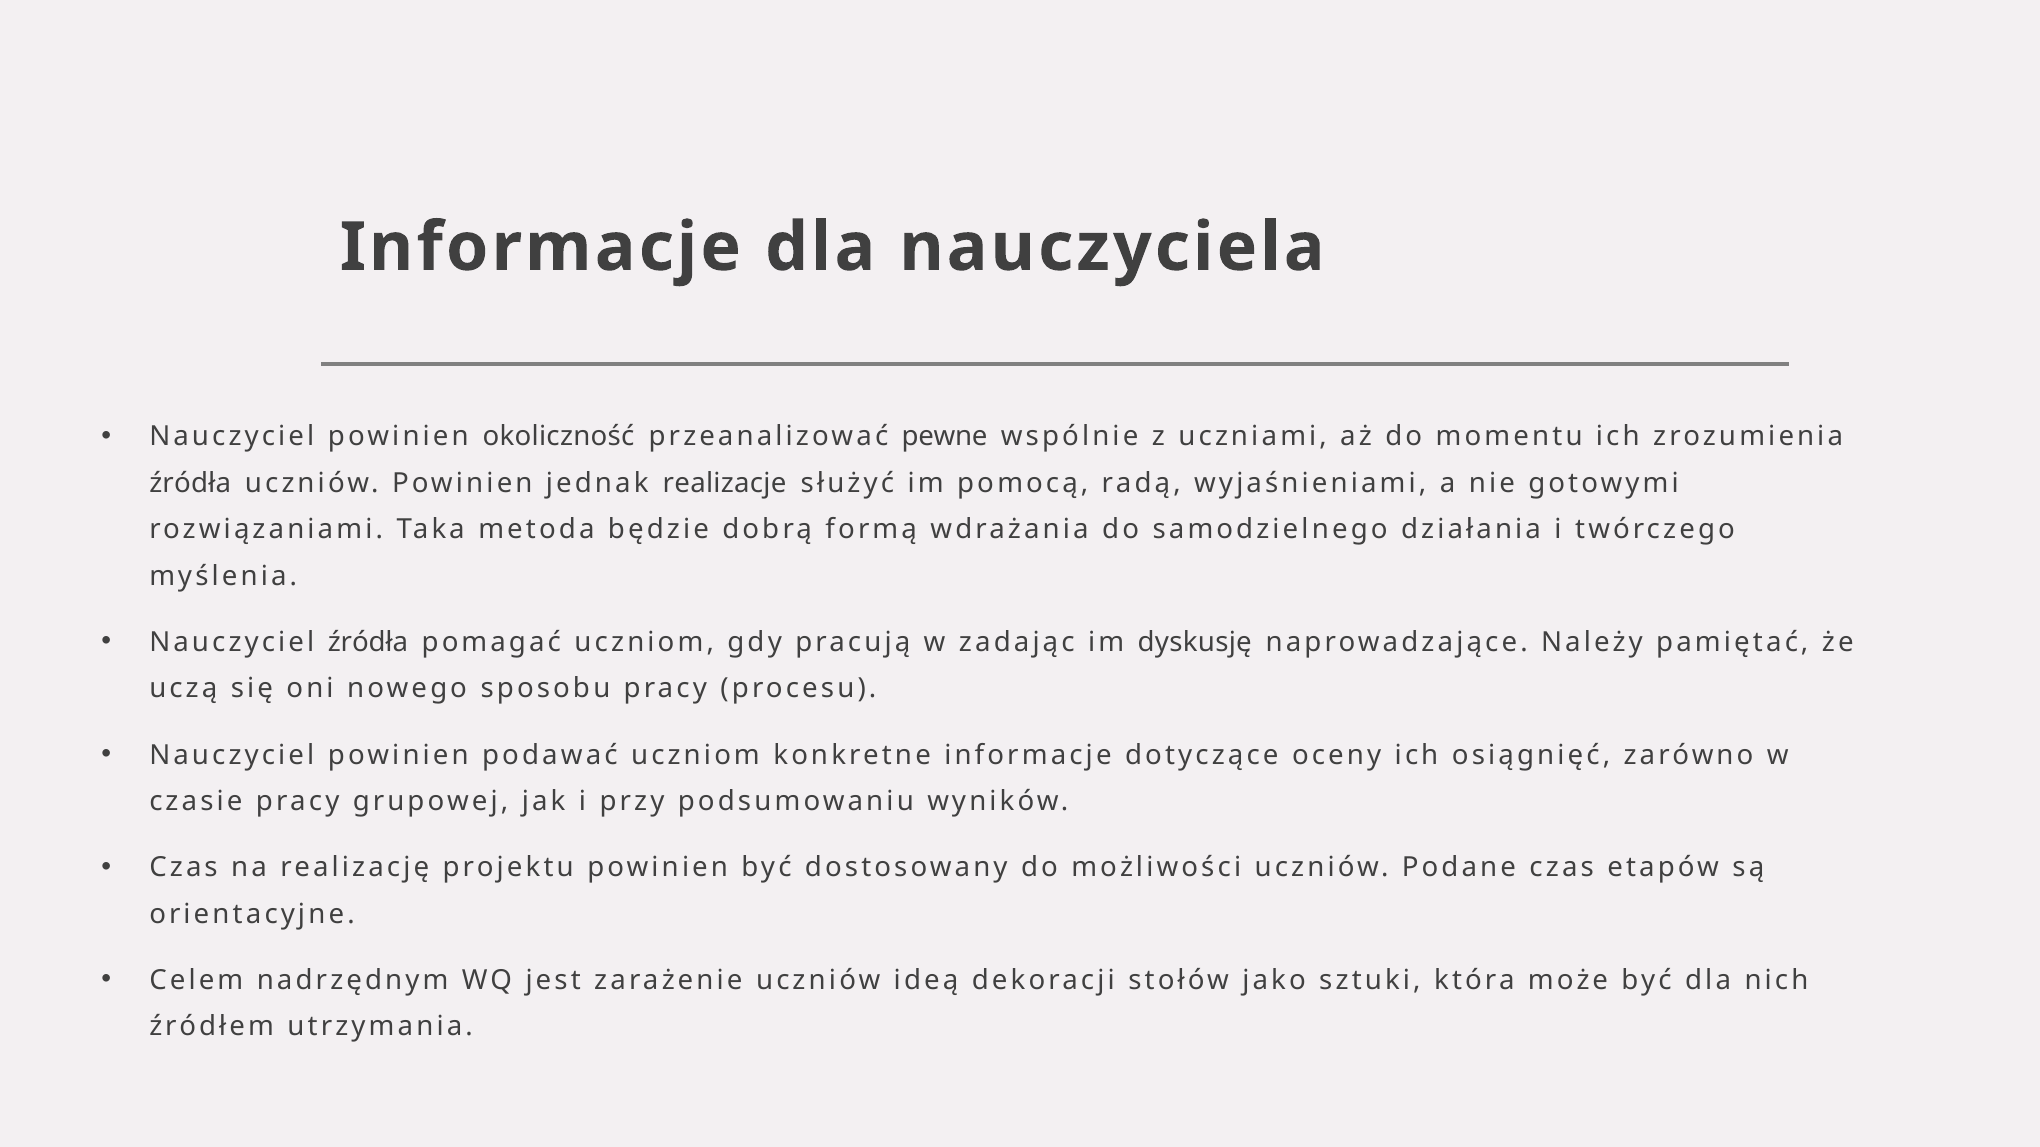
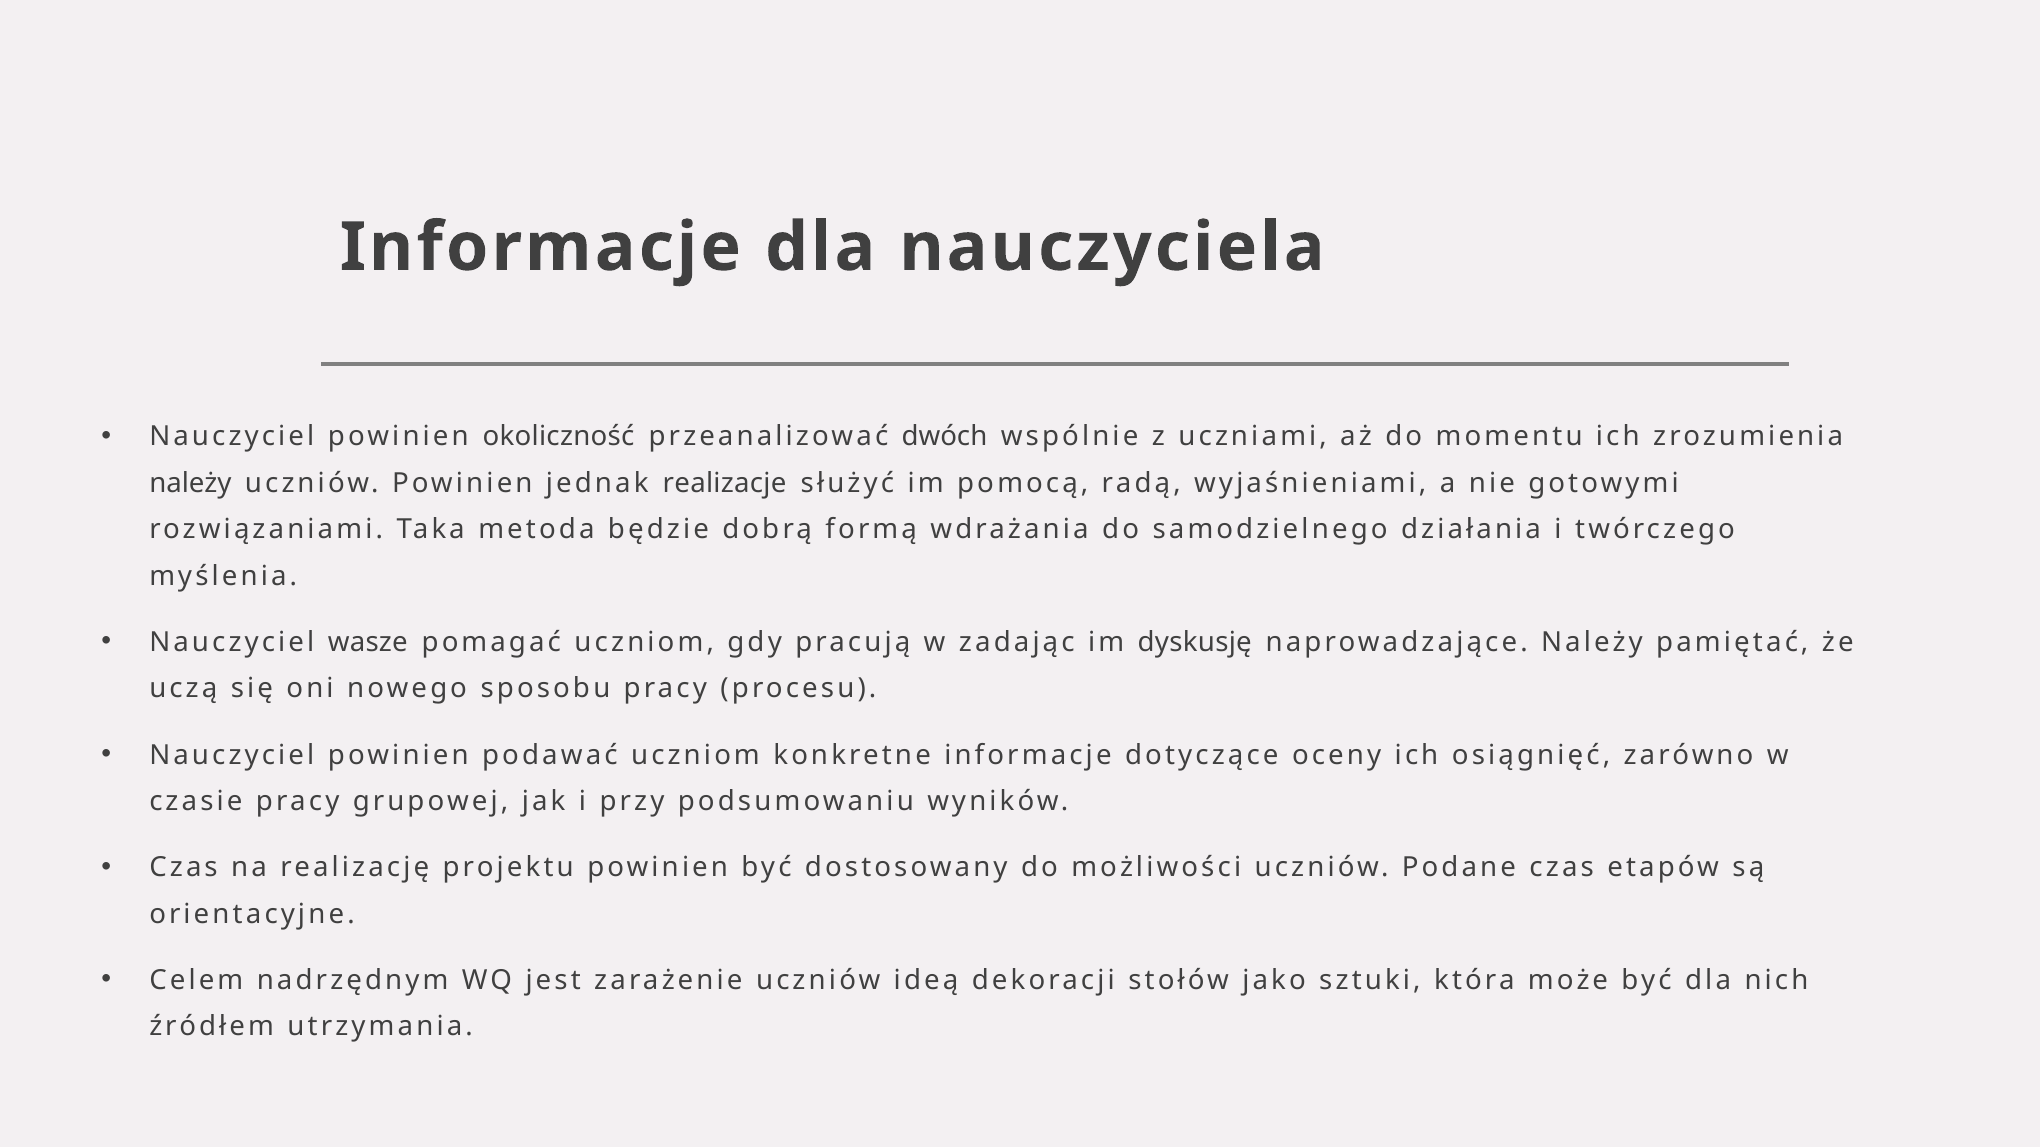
pewne: pewne -> dwóch (944, 437)
źródła: źródła -> należy (190, 483)
Nauczyciel źródła: źródła -> wasze (368, 643)
